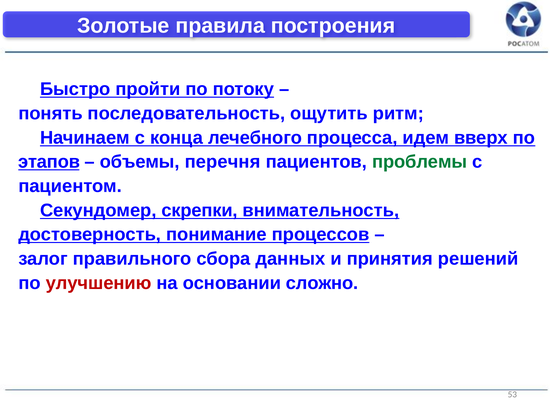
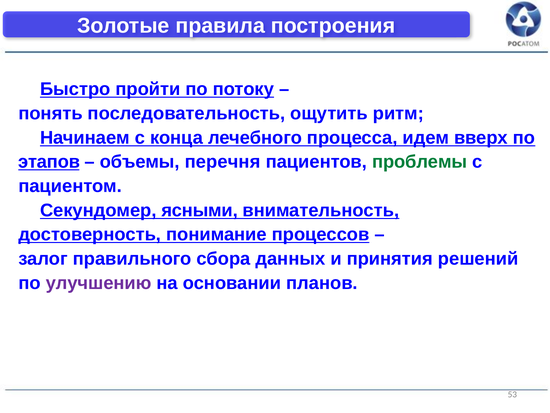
скрепки: скрепки -> ясными (200, 210)
улучшению colour: red -> purple (99, 283)
сложно: сложно -> планов (322, 283)
